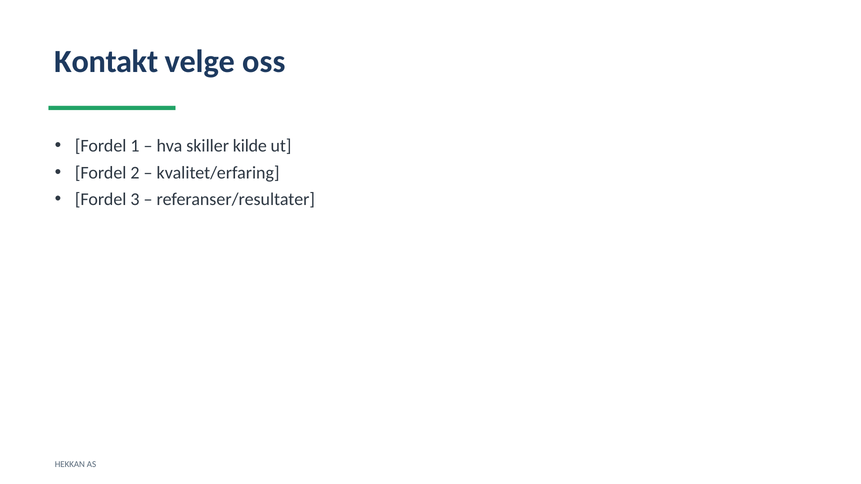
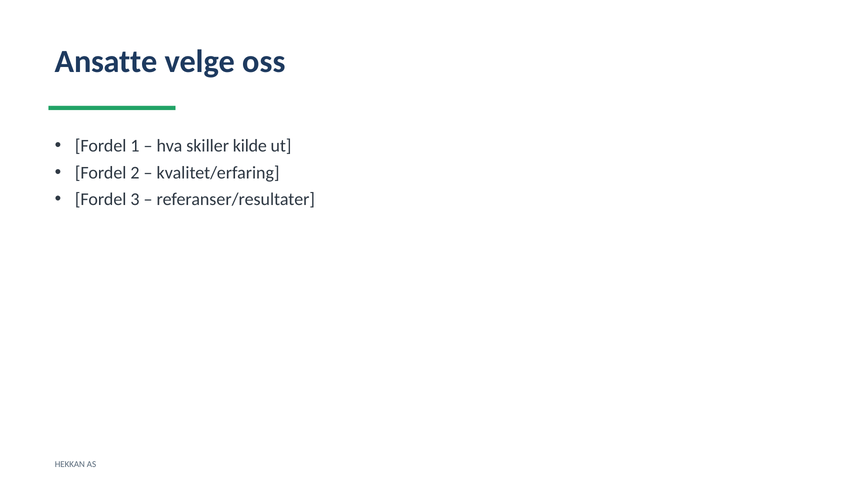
Kontakt: Kontakt -> Ansatte (106, 61)
